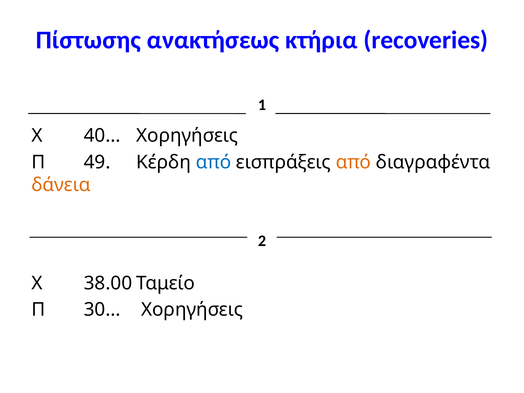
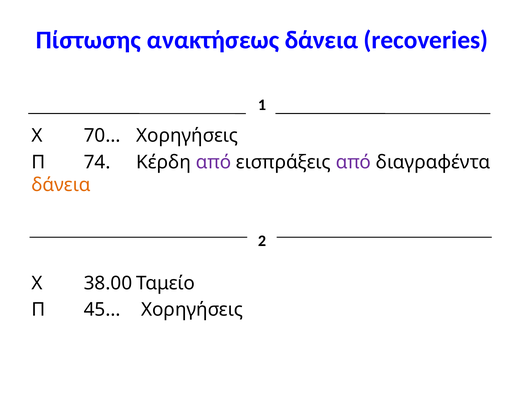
ανακτήσεως κτήρια: κτήρια -> δάνεια (321, 40)
40: 40 -> 70 (102, 136)
49: 49 -> 74 (97, 162)
από colour: blue -> purple (213, 162)
από colour: orange -> purple (353, 162)
30: 30 -> 45 (102, 310)
